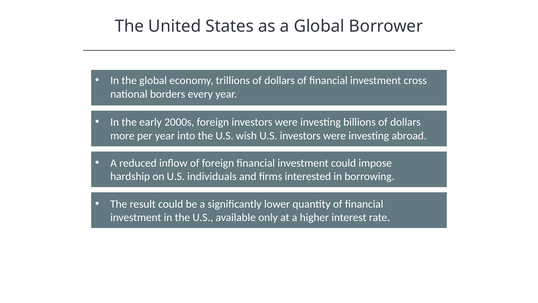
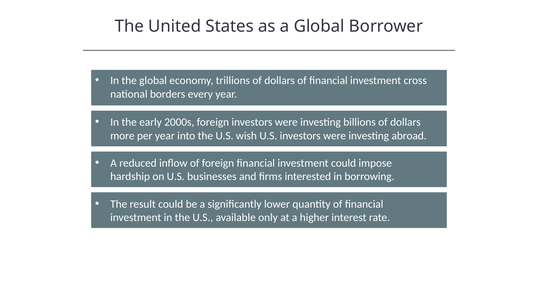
individuals: individuals -> businesses (212, 176)
